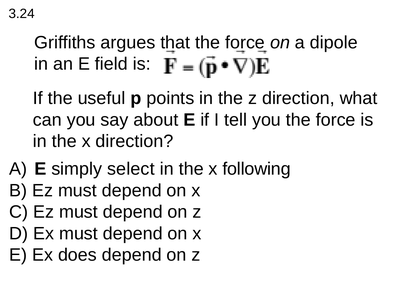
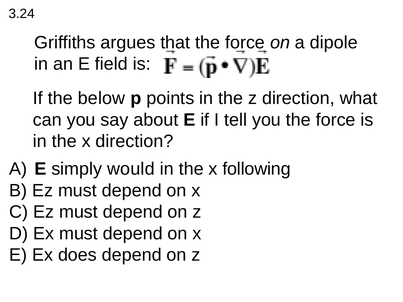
useful: useful -> below (102, 98)
select: select -> would (131, 169)
